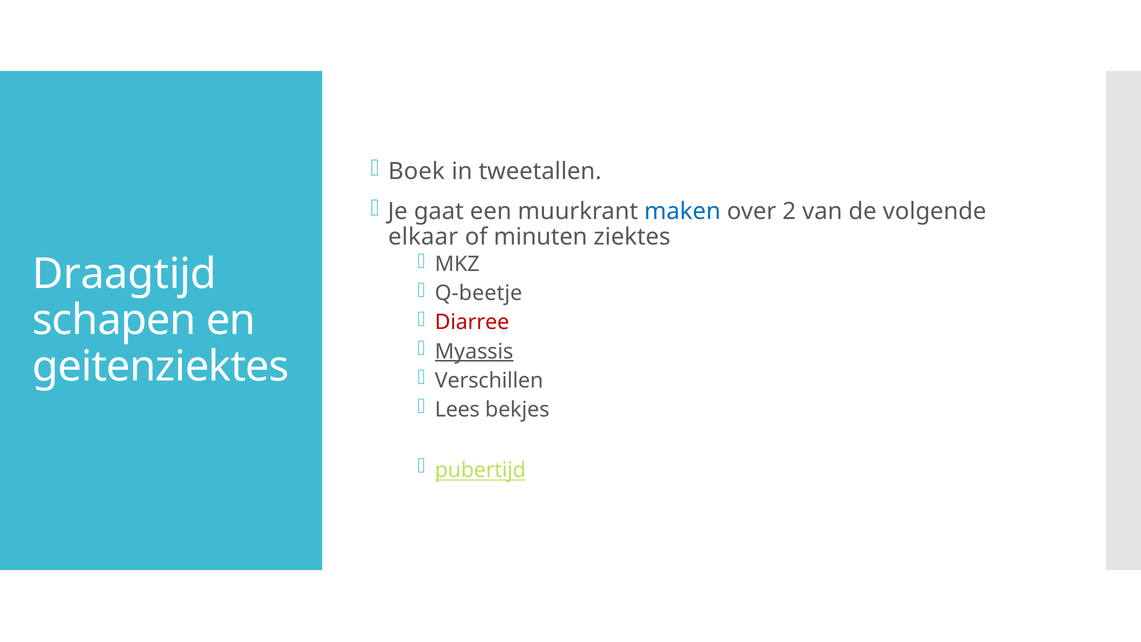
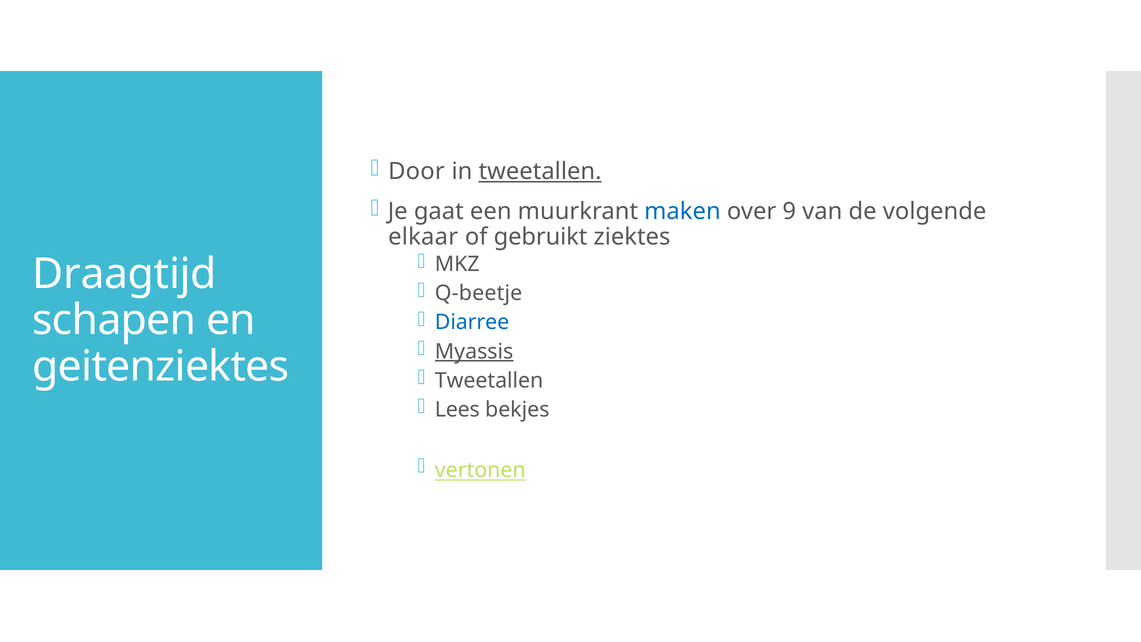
Boek: Boek -> Door (416, 171)
tweetallen underline: none -> present (540, 171)
2: 2 -> 9 (789, 211)
minuten: minuten -> gebruikt (541, 237)
Diarree colour: red -> blue (472, 322)
Verschillen: Verschillen -> Tweetallen (489, 380)
pubertijd: pubertijd -> vertonen (480, 470)
